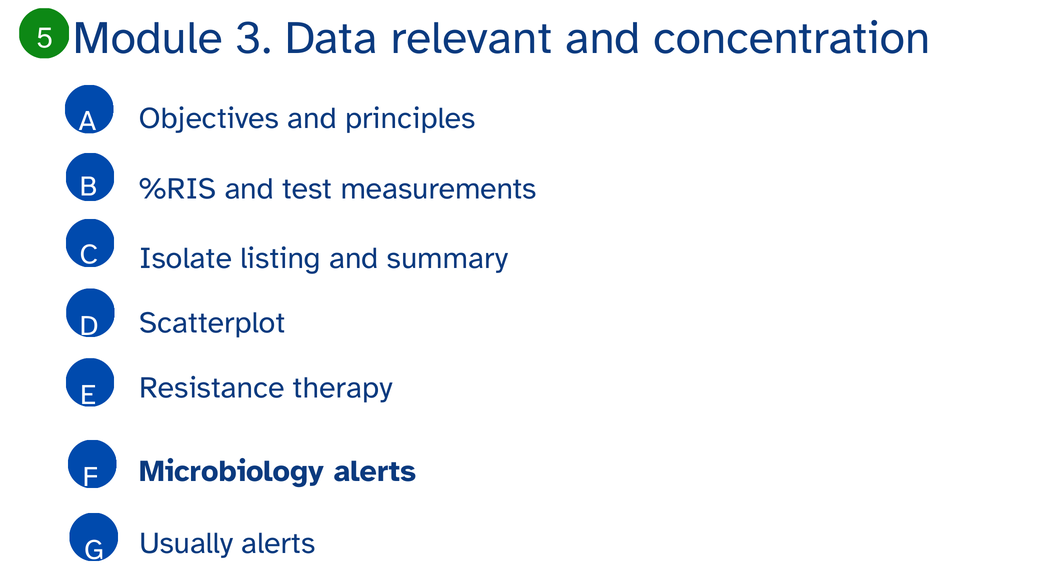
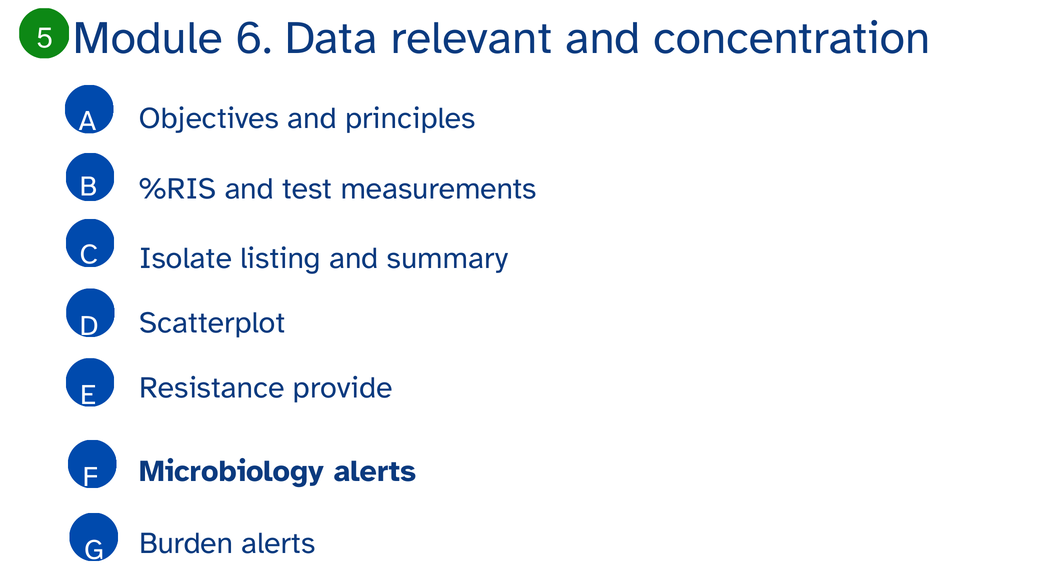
3: 3 -> 6 (254, 38)
therapy: therapy -> provide (343, 388)
Usually: Usually -> Burden (186, 544)
